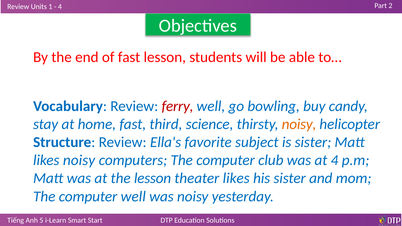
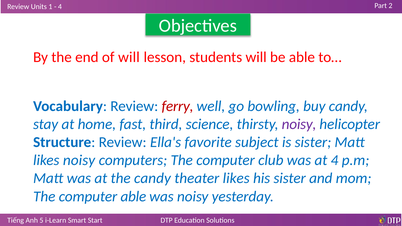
of fast: fast -> will (129, 57)
noisy colour: orange -> purple (299, 124)
the lesson: lesson -> candy (152, 178)
computer well: well -> able (133, 197)
